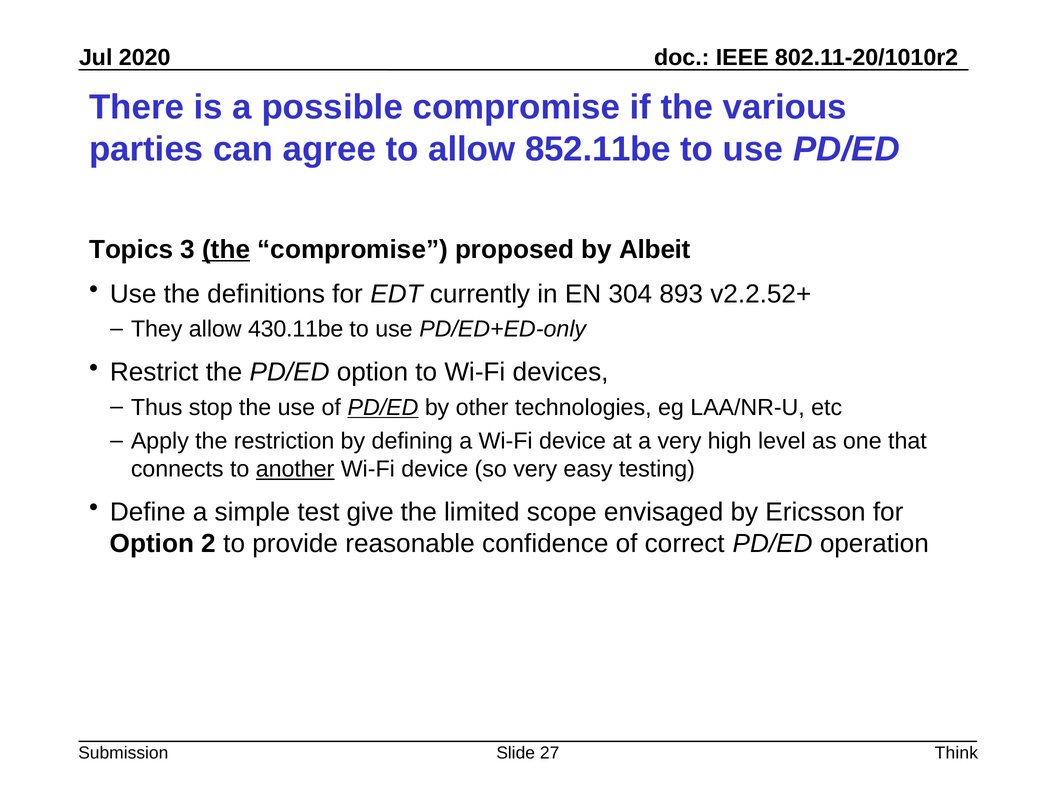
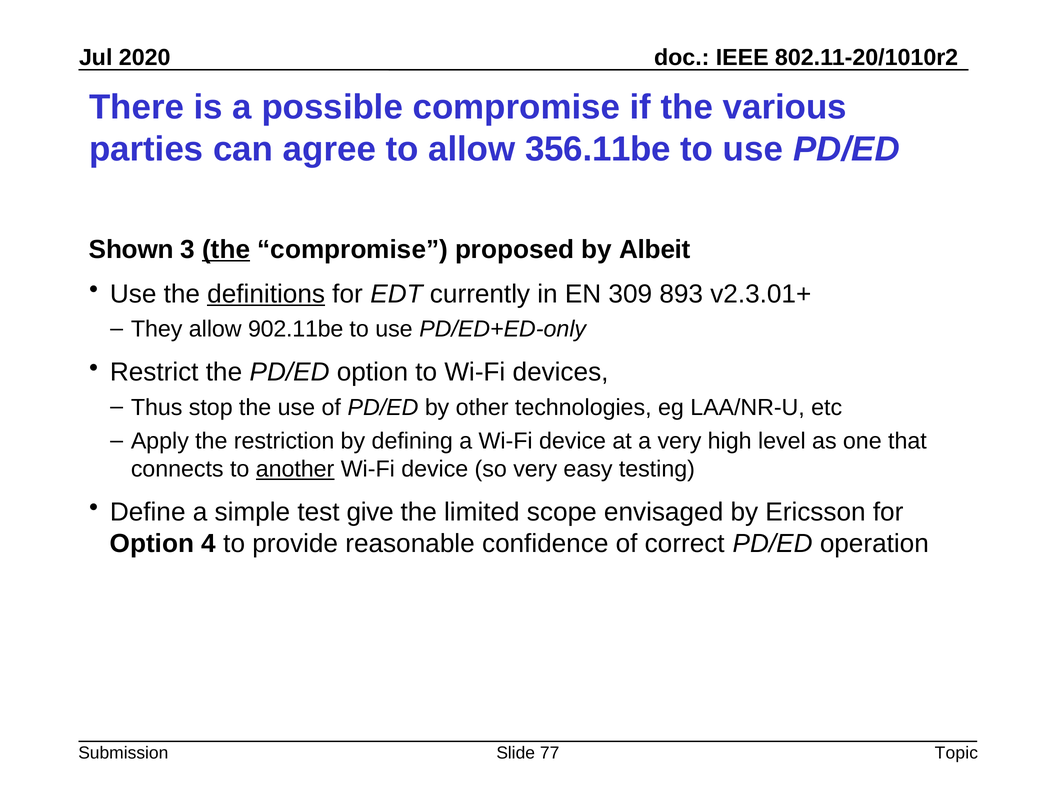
852.11be: 852.11be -> 356.11be (598, 149)
Topics: Topics -> Shown (131, 250)
definitions underline: none -> present (266, 294)
304: 304 -> 309 (630, 294)
v2.2.52+: v2.2.52+ -> v2.3.01+ (761, 294)
430.11be: 430.11be -> 902.11be (296, 329)
PD/ED underline: present -> none (383, 408)
2: 2 -> 4 (209, 544)
27: 27 -> 77 (550, 753)
Think: Think -> Topic (956, 753)
